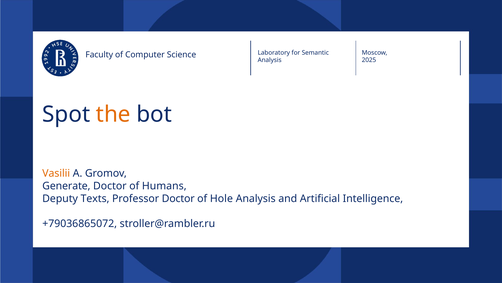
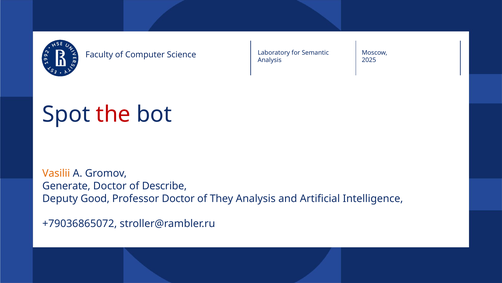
the colour: orange -> red (113, 114)
Humans: Humans -> Describe (164, 186)
Texts: Texts -> Good (95, 198)
Hole: Hole -> They (222, 198)
